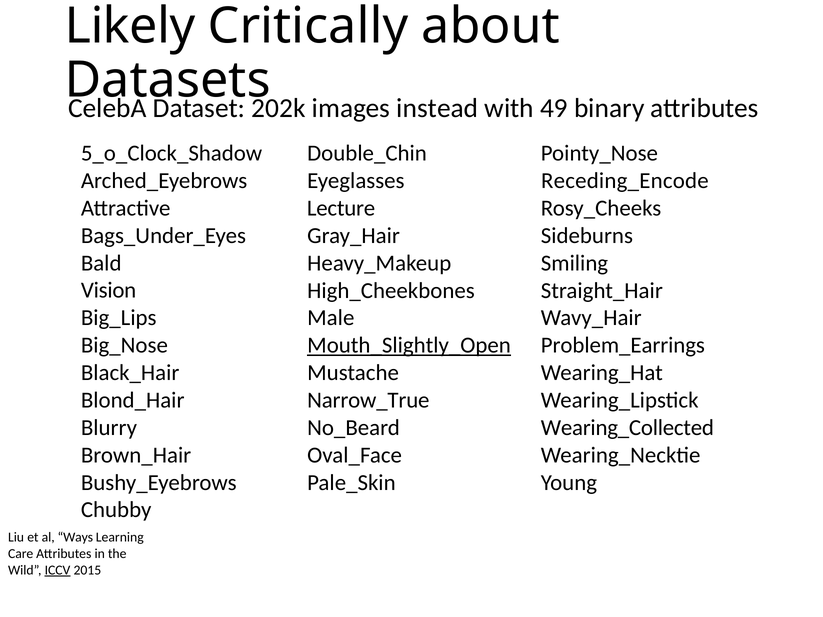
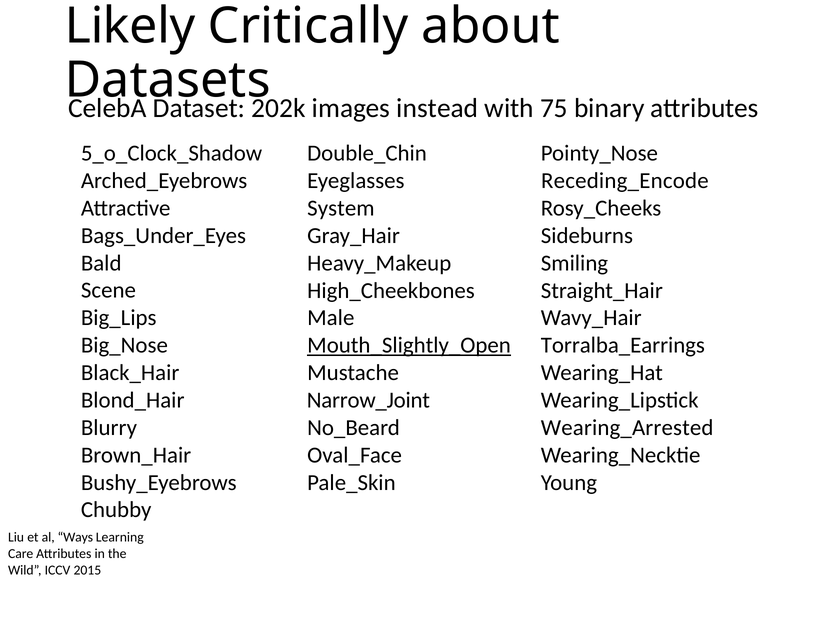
49: 49 -> 75 (554, 108)
Lecture: Lecture -> System (341, 208)
Vision: Vision -> Scene (108, 291)
Problem_Earrings: Problem_Earrings -> Torralba_Earrings (623, 345)
Narrow_True: Narrow_True -> Narrow_Joint (368, 400)
Wearing_Collected: Wearing_Collected -> Wearing_Arrested (627, 428)
ICCV underline: present -> none (58, 570)
